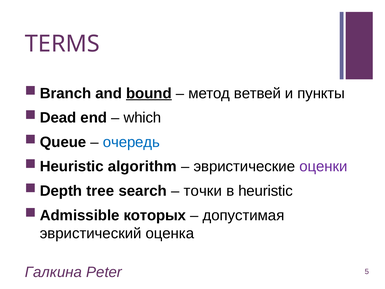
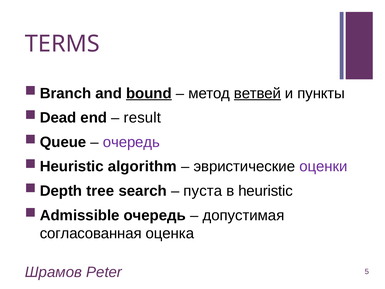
ветвей underline: none -> present (258, 93)
which: which -> result (142, 118)
очередь colour: blue -> purple (131, 142)
точки: точки -> пуста (203, 191)
которых: которых -> очередь (155, 215)
эвристический: эвристический -> согласованная (91, 233)
Галкина: Галкина -> Шрамов (53, 272)
